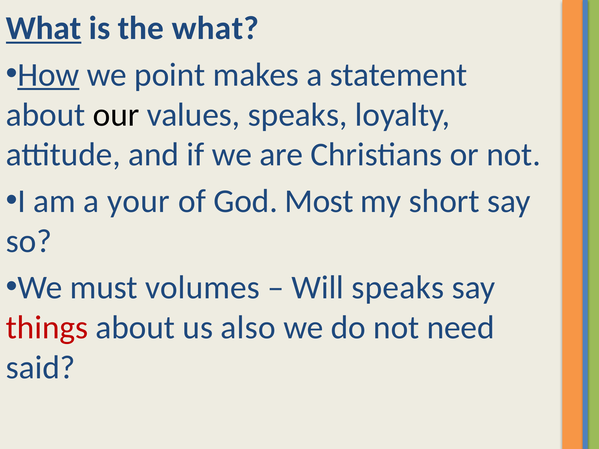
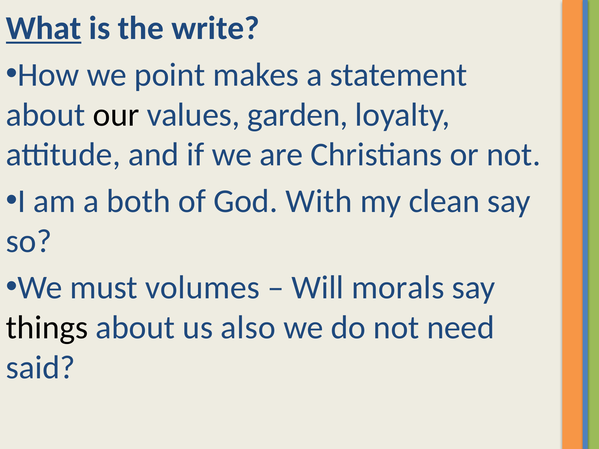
the what: what -> write (216, 28)
How underline: present -> none (48, 75)
values speaks: speaks -> garden (298, 115)
your: your -> both (139, 201)
Most: Most -> With (319, 201)
short: short -> clean (444, 201)
Will speaks: speaks -> morals (398, 288)
things colour: red -> black (47, 328)
